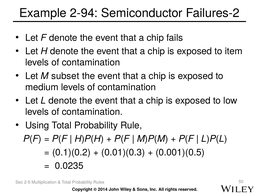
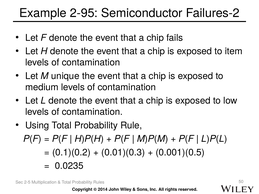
2-94: 2-94 -> 2-95 (84, 13)
subset: subset -> unique (65, 76)
